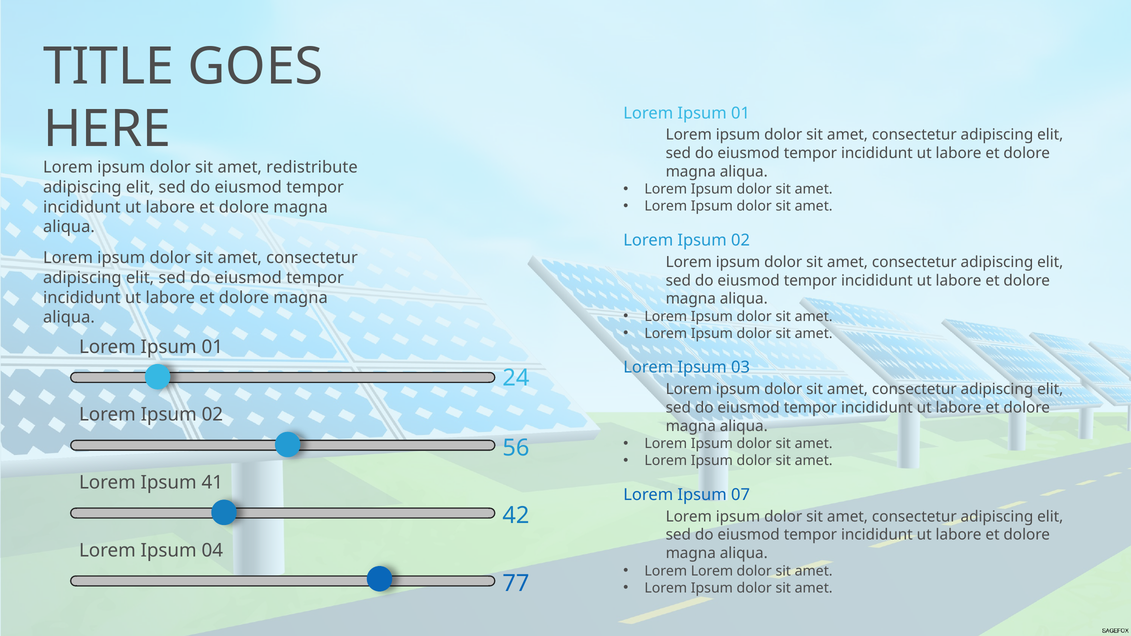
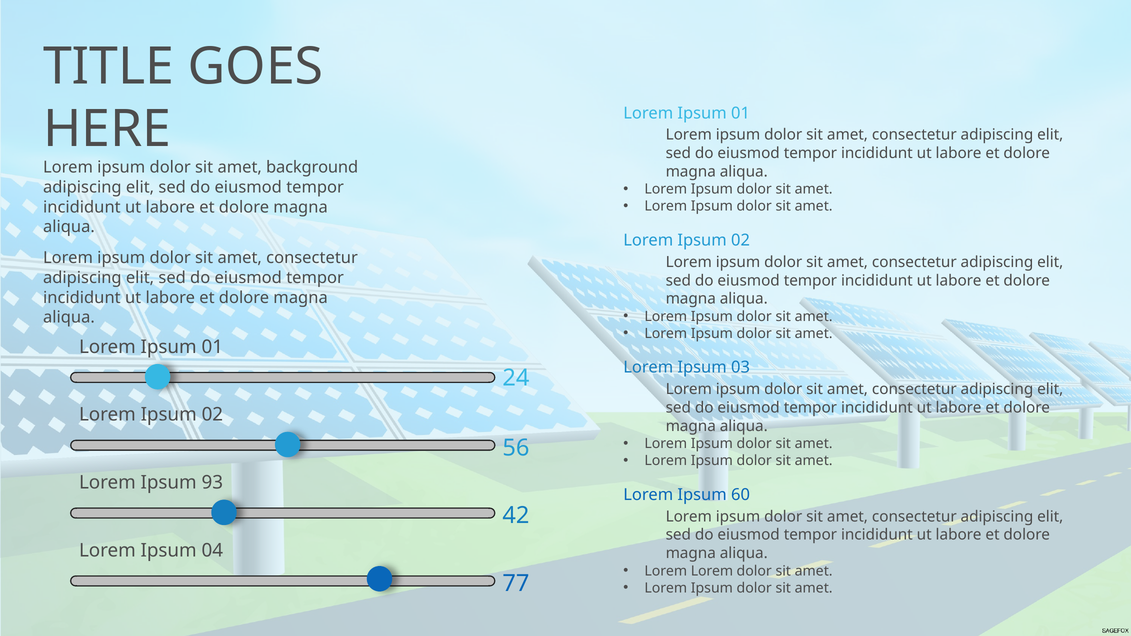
redistribute: redistribute -> background (312, 168)
41: 41 -> 93 (212, 483)
07: 07 -> 60 (741, 495)
